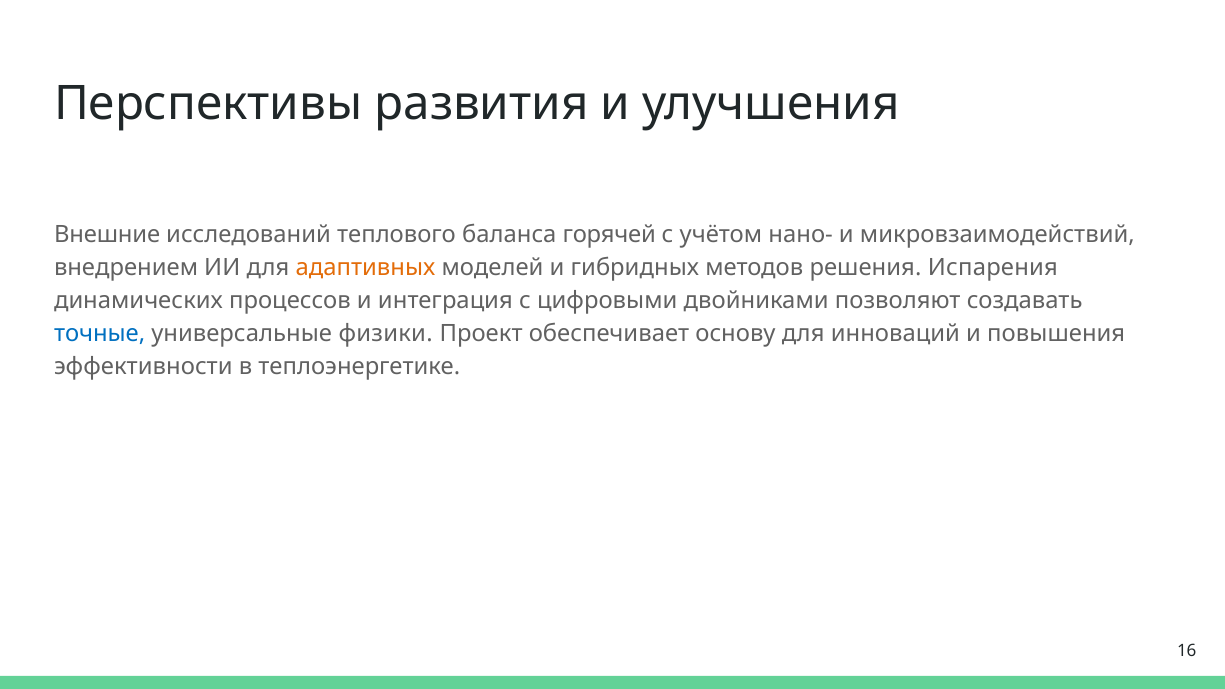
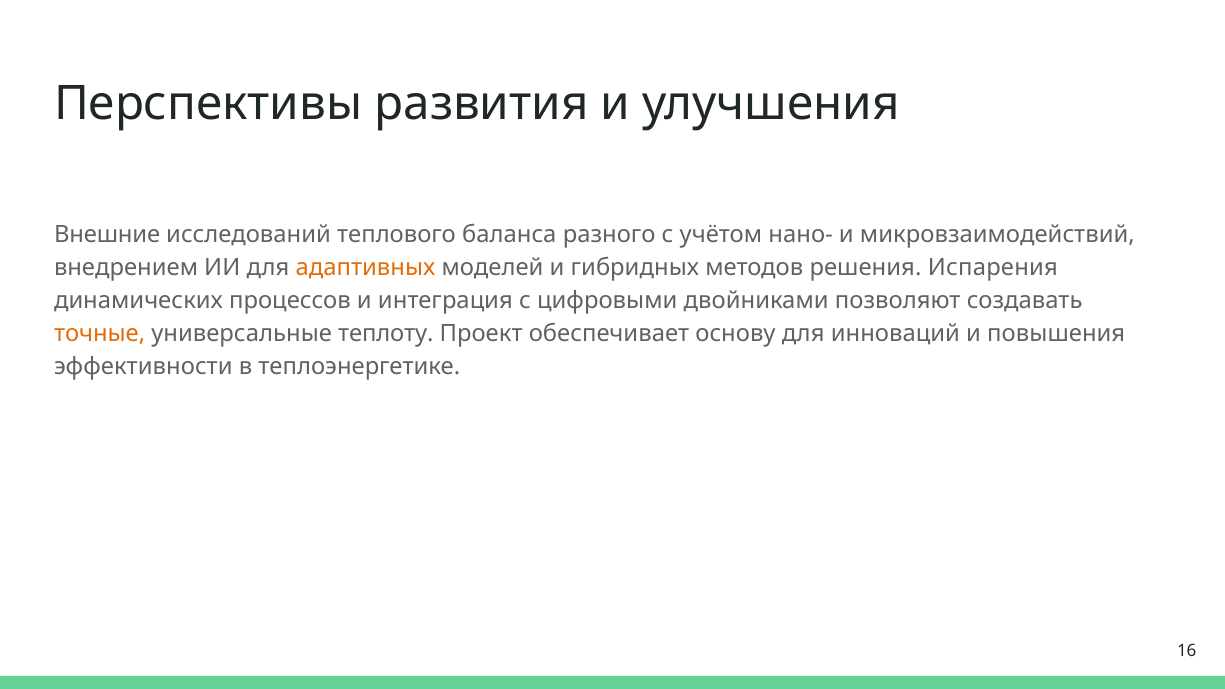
горячей: горячей -> разного (609, 235)
точные colour: blue -> orange (100, 334)
физики: физики -> теплоту (386, 334)
